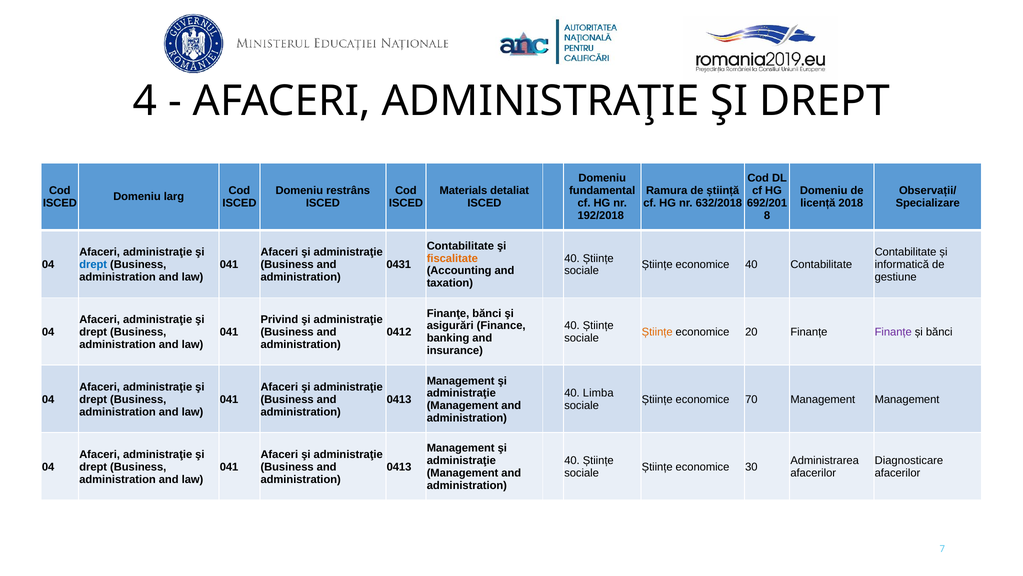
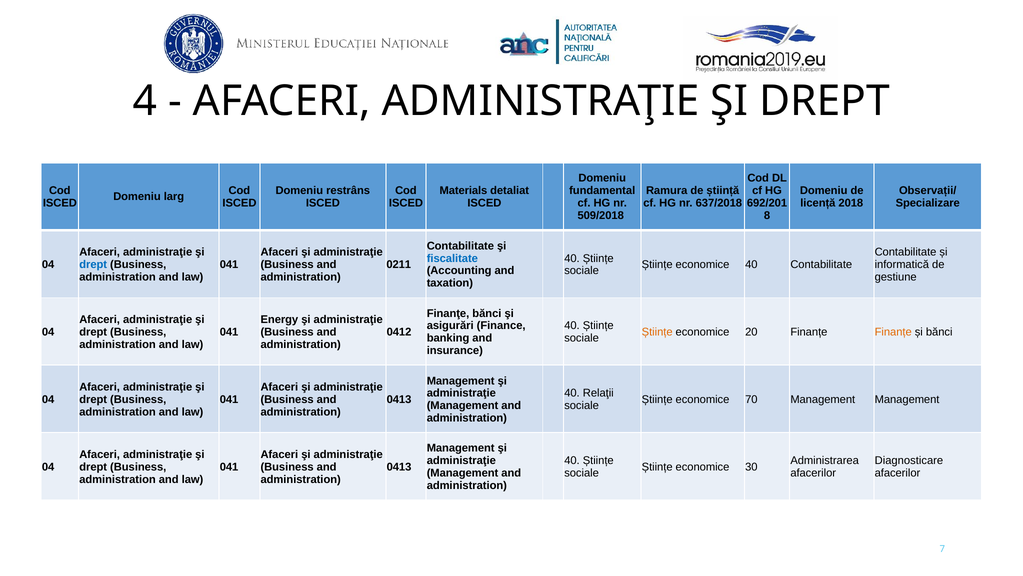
632/2018: 632/2018 -> 637/2018 (719, 203)
192/2018: 192/2018 -> 509/2018 (601, 215)
fiscalitate colour: orange -> blue (452, 258)
0431: 0431 -> 0211 (399, 264)
Privind: Privind -> Energy (279, 319)
Finanțe colour: purple -> orange (893, 332)
Limba: Limba -> Relaţii (598, 393)
